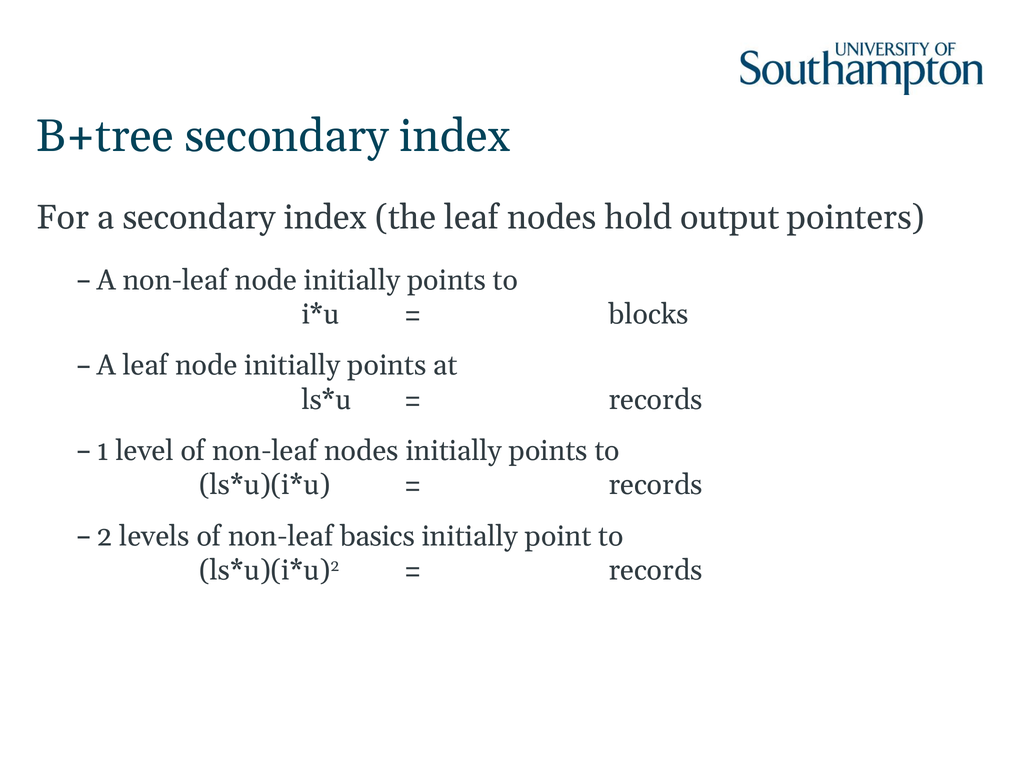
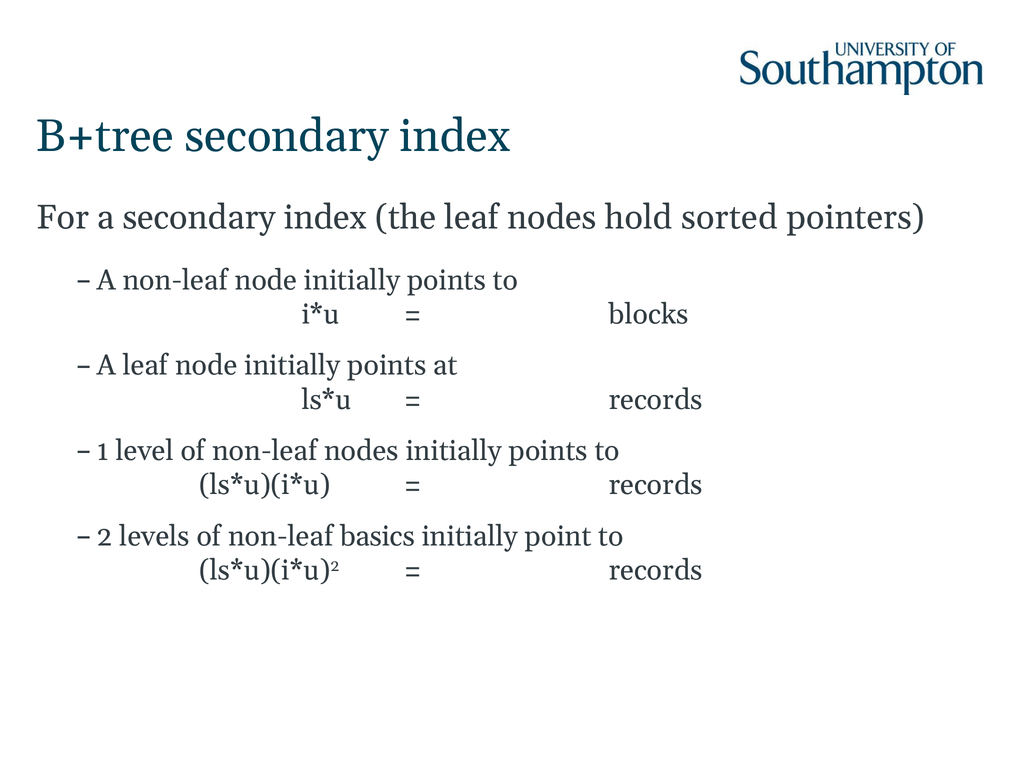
output: output -> sorted (729, 217)
